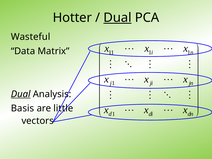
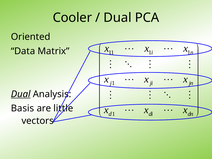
Hotter: Hotter -> Cooler (72, 18)
Dual underline: present -> none (117, 18)
Wasteful: Wasteful -> Oriented (31, 37)
